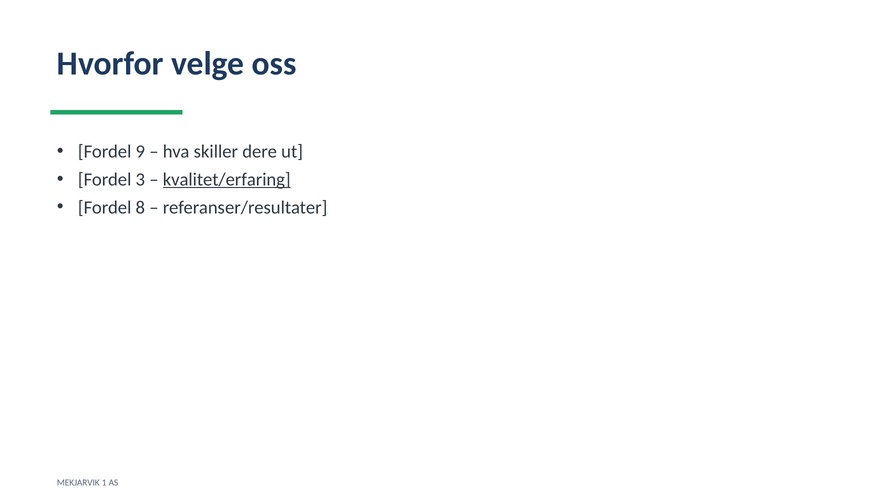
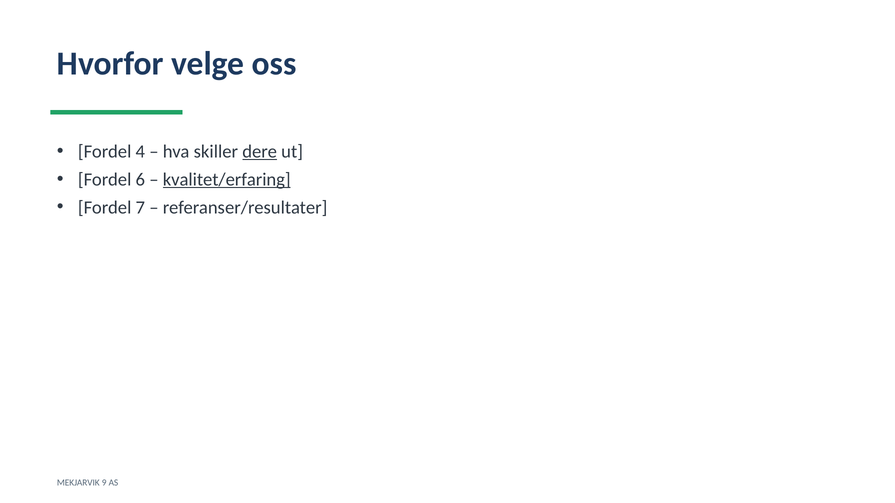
9: 9 -> 4 (140, 152)
dere underline: none -> present (260, 152)
3: 3 -> 6 (140, 180)
8: 8 -> 7 (140, 208)
1: 1 -> 9 (104, 483)
